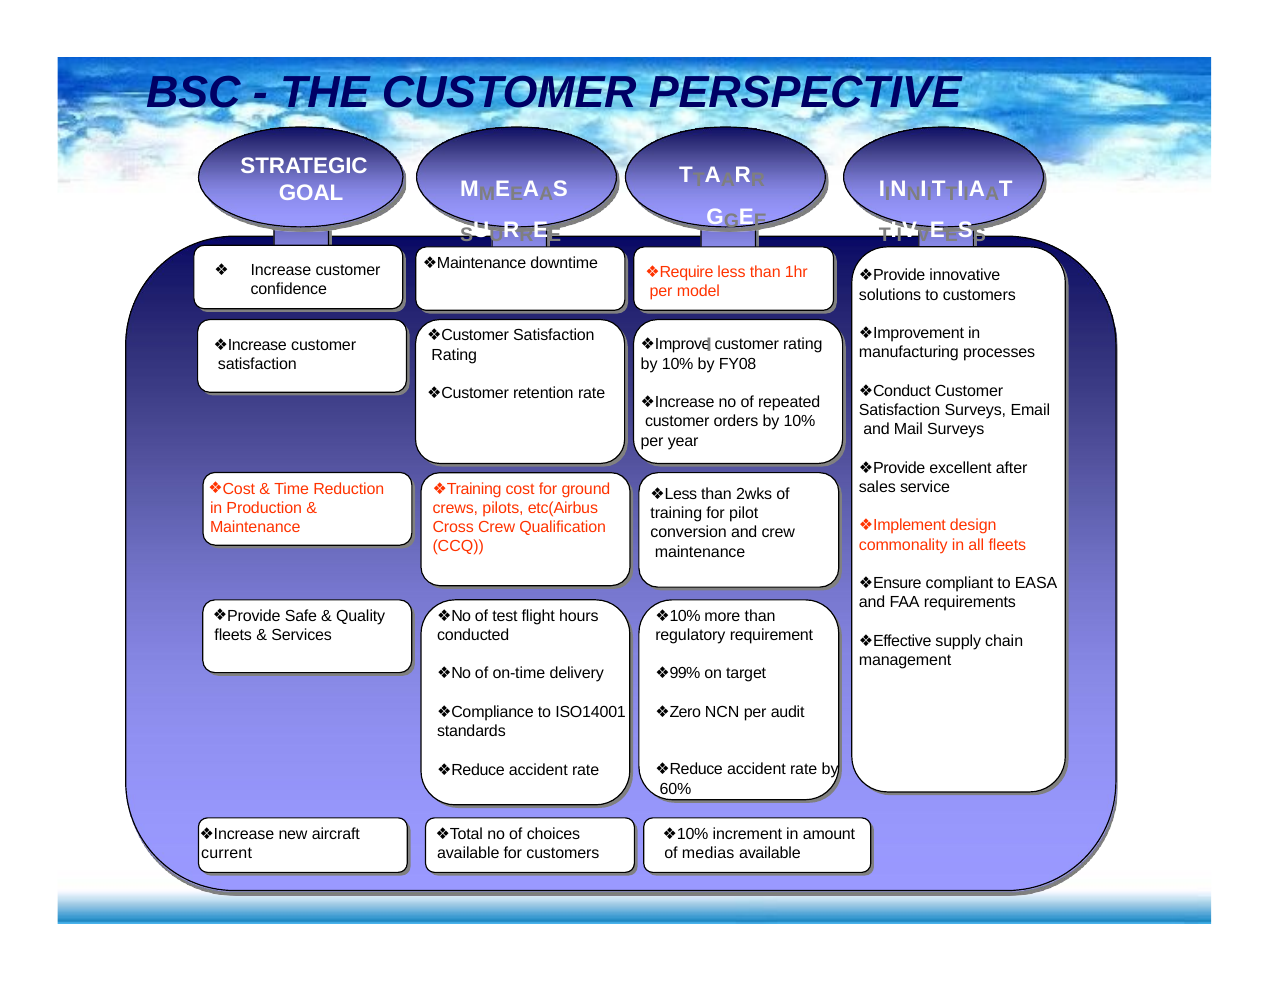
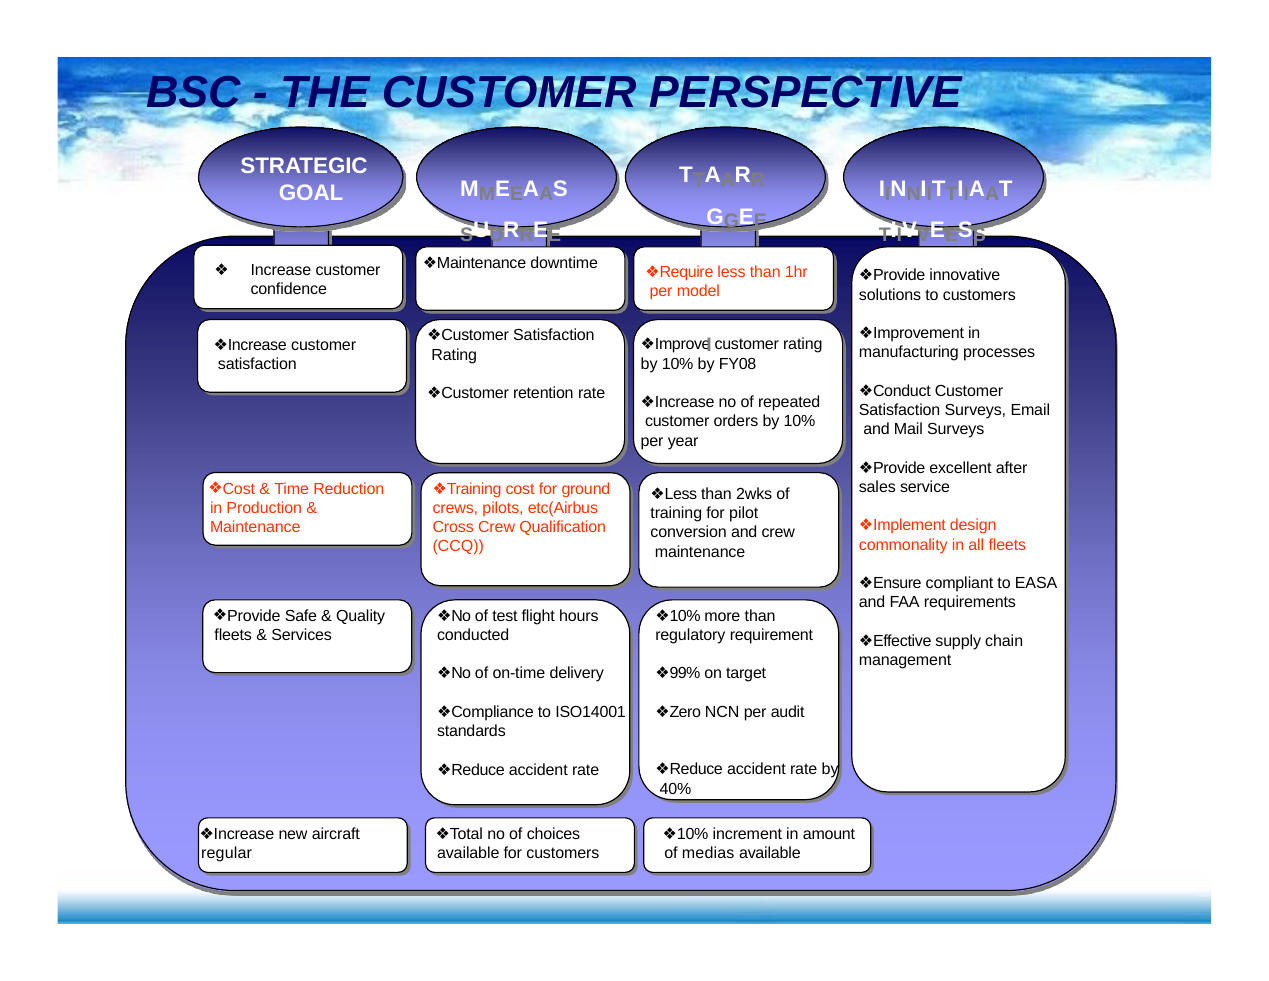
60%: 60% -> 40% (676, 789)
current: current -> regular (227, 853)
